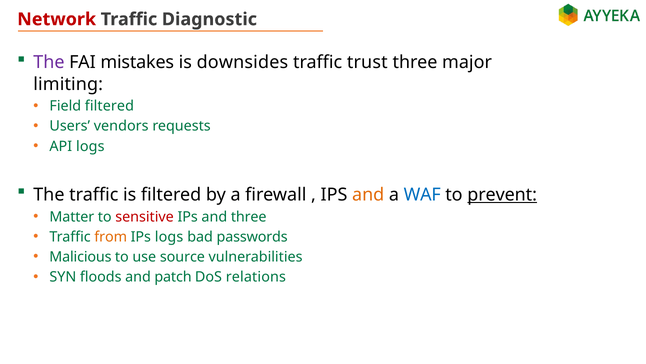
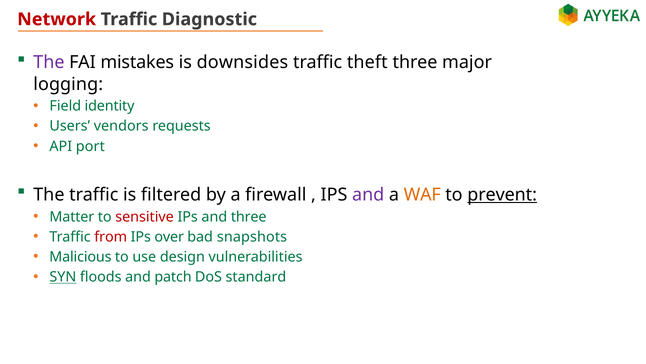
trust: trust -> theft (367, 62)
limiting: limiting -> logging (68, 84)
Field filtered: filtered -> identity (110, 106)
API logs: logs -> port (90, 146)
and colour: orange -> purple (368, 194)
WAF colour: blue -> orange (422, 194)
from colour: orange -> red (111, 236)
IPs logs: logs -> over (169, 236)
passwords: passwords -> snapshots (252, 236)
source: source -> design (182, 257)
SYN underline: none -> present (63, 277)
relations: relations -> standard (256, 277)
